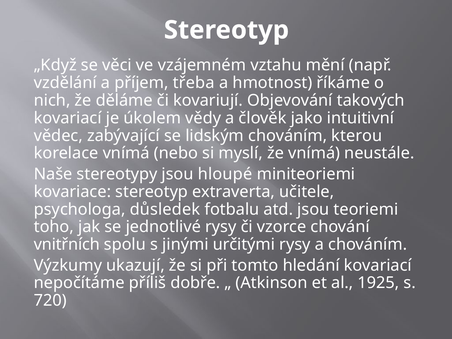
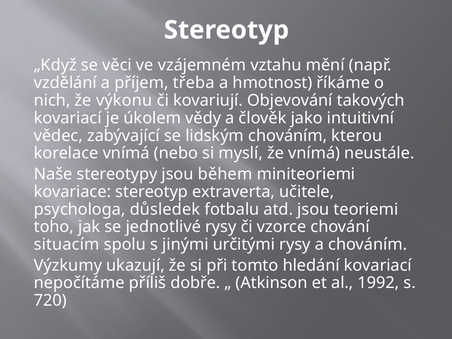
děláme: děláme -> výkonu (124, 100)
hloupé: hloupé -> během (225, 174)
vnitřních: vnitřních -> situacím (67, 245)
1925: 1925 -> 1992 (378, 283)
